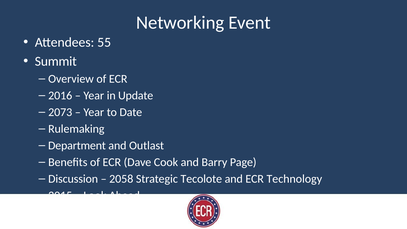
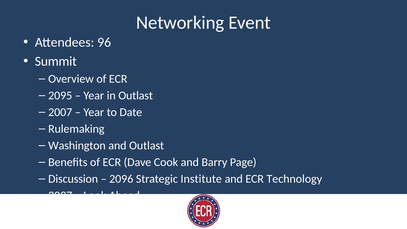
55: 55 -> 96 (104, 42)
2016: 2016 -> 2095 (60, 96)
in Update: Update -> Outlast (136, 96)
2073: 2073 -> 2007 (60, 112)
Department: Department -> Washington (77, 146)
2058: 2058 -> 2096 (121, 179)
Tecolote: Tecolote -> Institute (201, 179)
2015: 2015 -> 2097 (60, 195)
